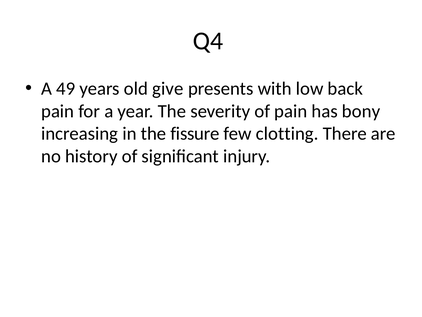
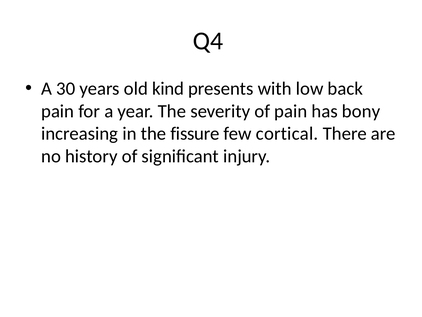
49: 49 -> 30 (66, 89)
give: give -> kind (168, 89)
clotting: clotting -> cortical (287, 134)
